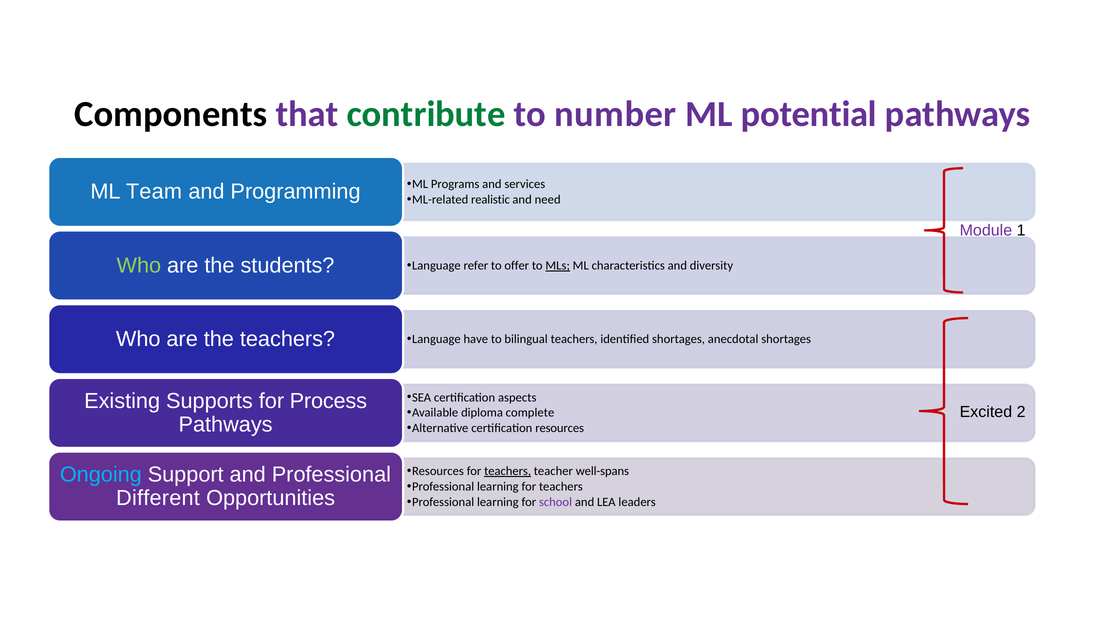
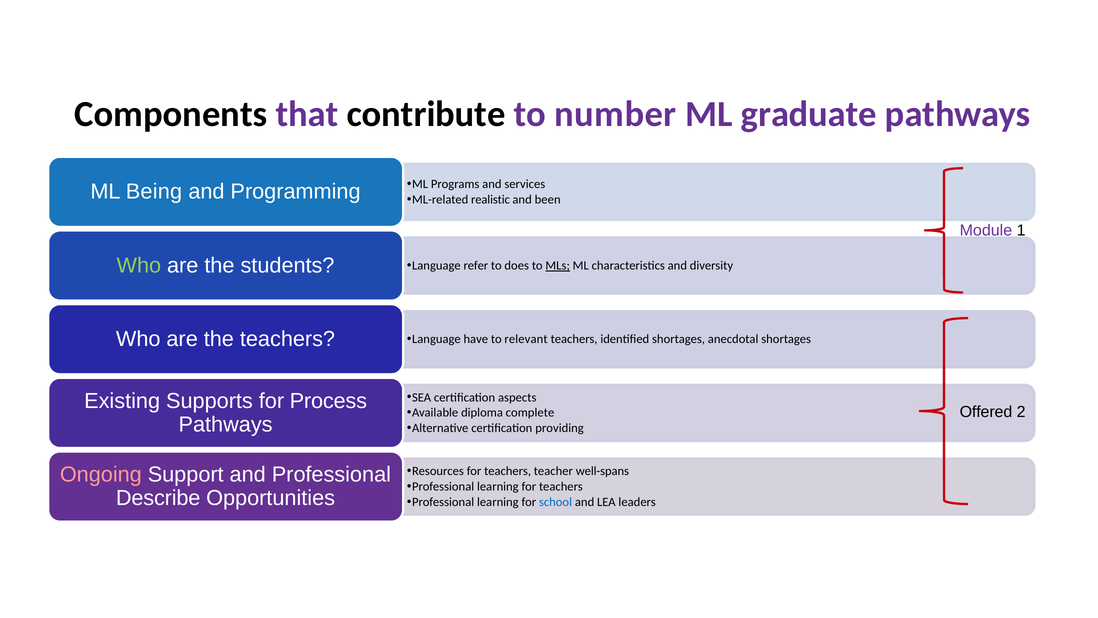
contribute colour: green -> black (426, 114)
potential: potential -> graduate (809, 114)
Team: Team -> Being (154, 192)
need: need -> been (548, 199)
offer: offer -> does (517, 265)
bilingual: bilingual -> relevant (526, 339)
Excited: Excited -> Offered (986, 412)
certification resources: resources -> providing (560, 428)
Ongoing colour: light blue -> pink (101, 474)
teachers underline: present -> none (508, 471)
Different: Different -> Describe (158, 498)
school colour: purple -> blue (556, 502)
